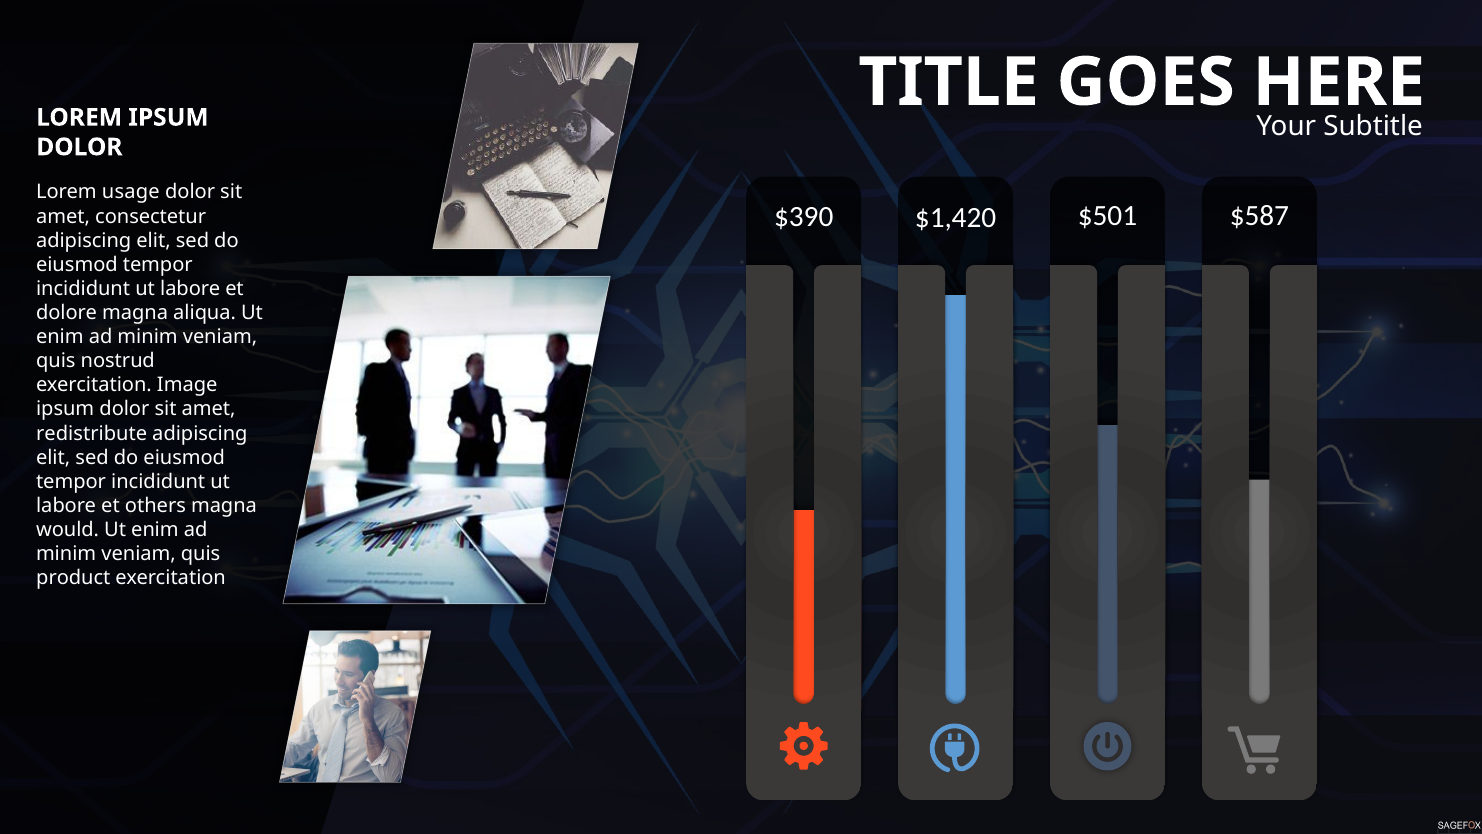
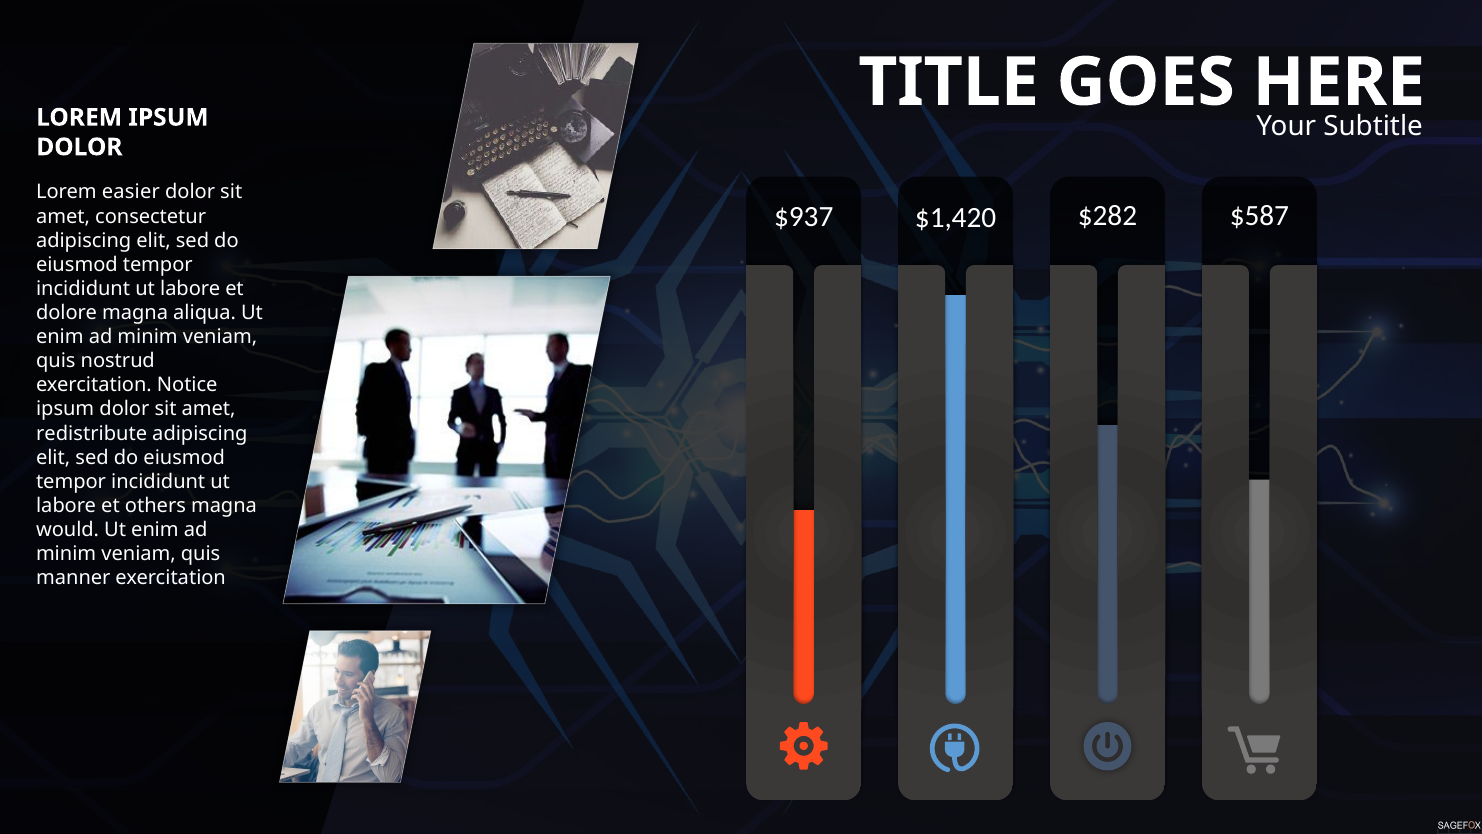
usage: usage -> easier (131, 192)
$390: $390 -> $937 (804, 216)
$501: $501 -> $282 (1107, 216)
Image: Image -> Notice (187, 385)
product: product -> manner (73, 578)
